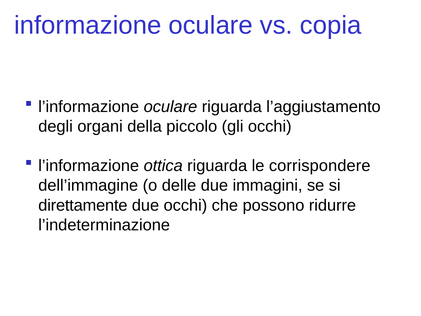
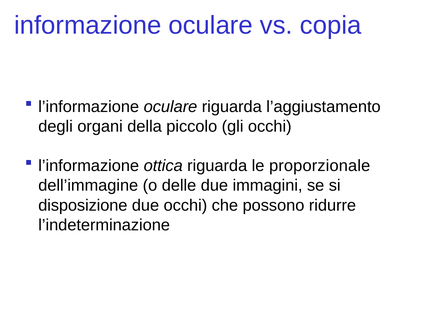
corrispondere: corrispondere -> proporzionale (320, 166)
direttamente: direttamente -> disposizione (83, 205)
